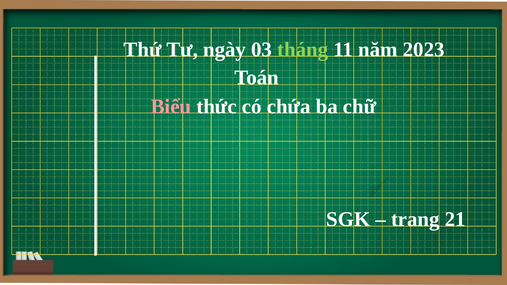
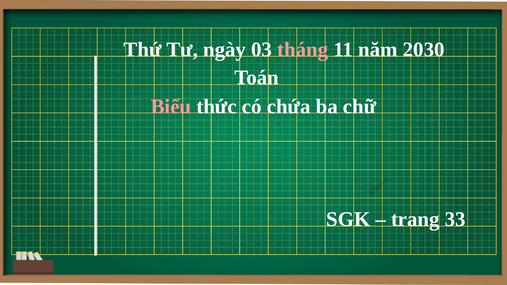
tháng colour: light green -> pink (303, 50)
2023: 2023 -> 2030 (424, 50)
21: 21 -> 33 (455, 220)
